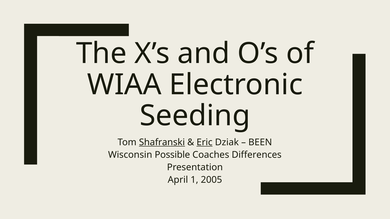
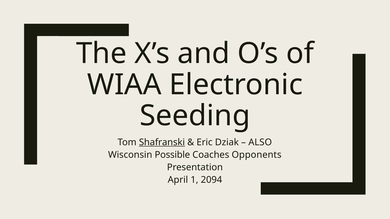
Eric underline: present -> none (205, 142)
BEEN: BEEN -> ALSO (260, 142)
Differences: Differences -> Opponents (257, 155)
2005: 2005 -> 2094 (211, 180)
